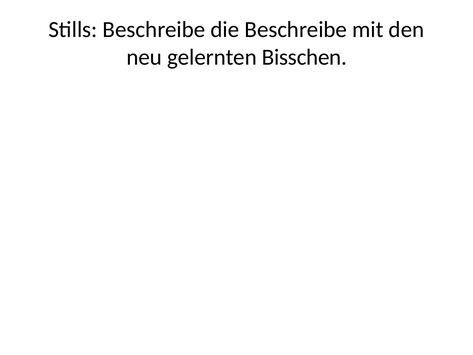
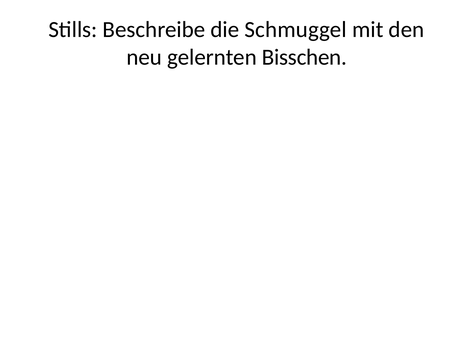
die Beschreibe: Beschreibe -> Schmuggel (296, 30)
